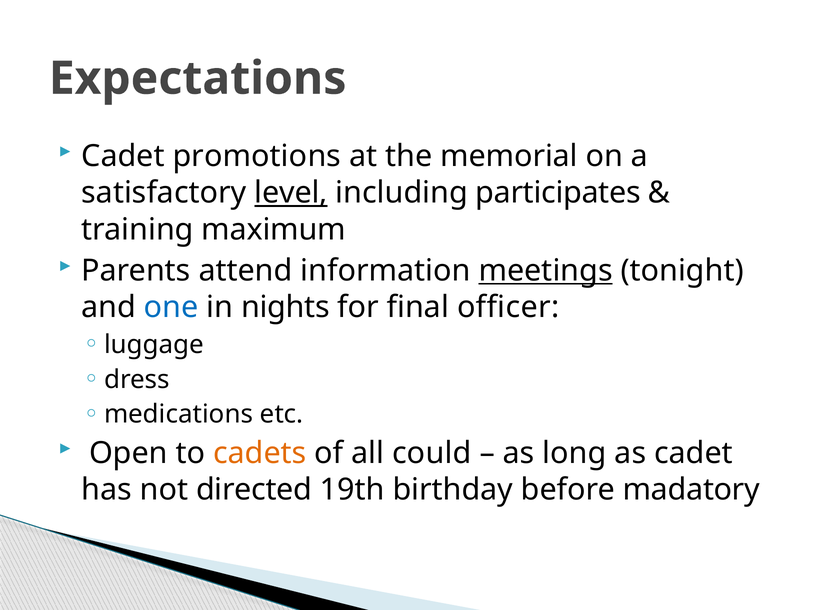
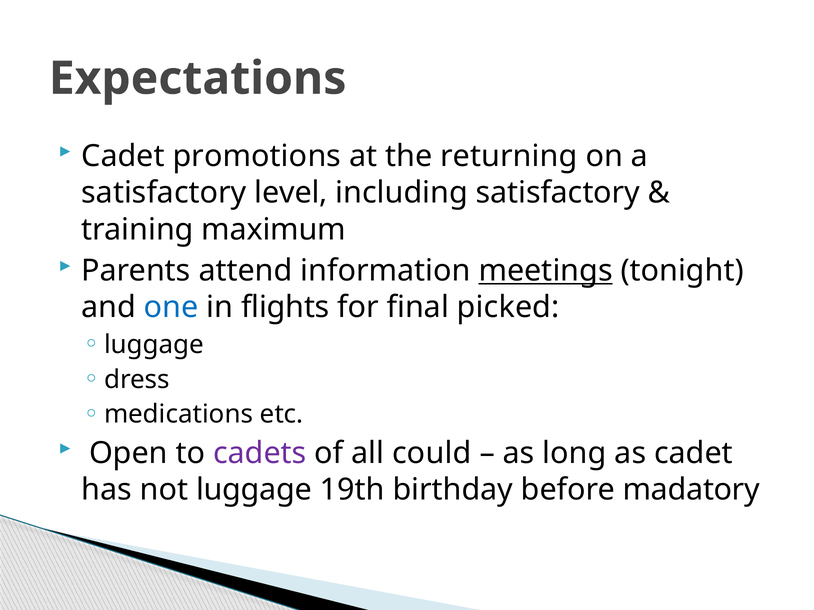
memorial: memorial -> returning (509, 156)
level underline: present -> none (291, 193)
including participates: participates -> satisfactory (558, 193)
nights: nights -> flights (285, 308)
officer: officer -> picked (508, 308)
cadets colour: orange -> purple (260, 453)
not directed: directed -> luggage (254, 490)
